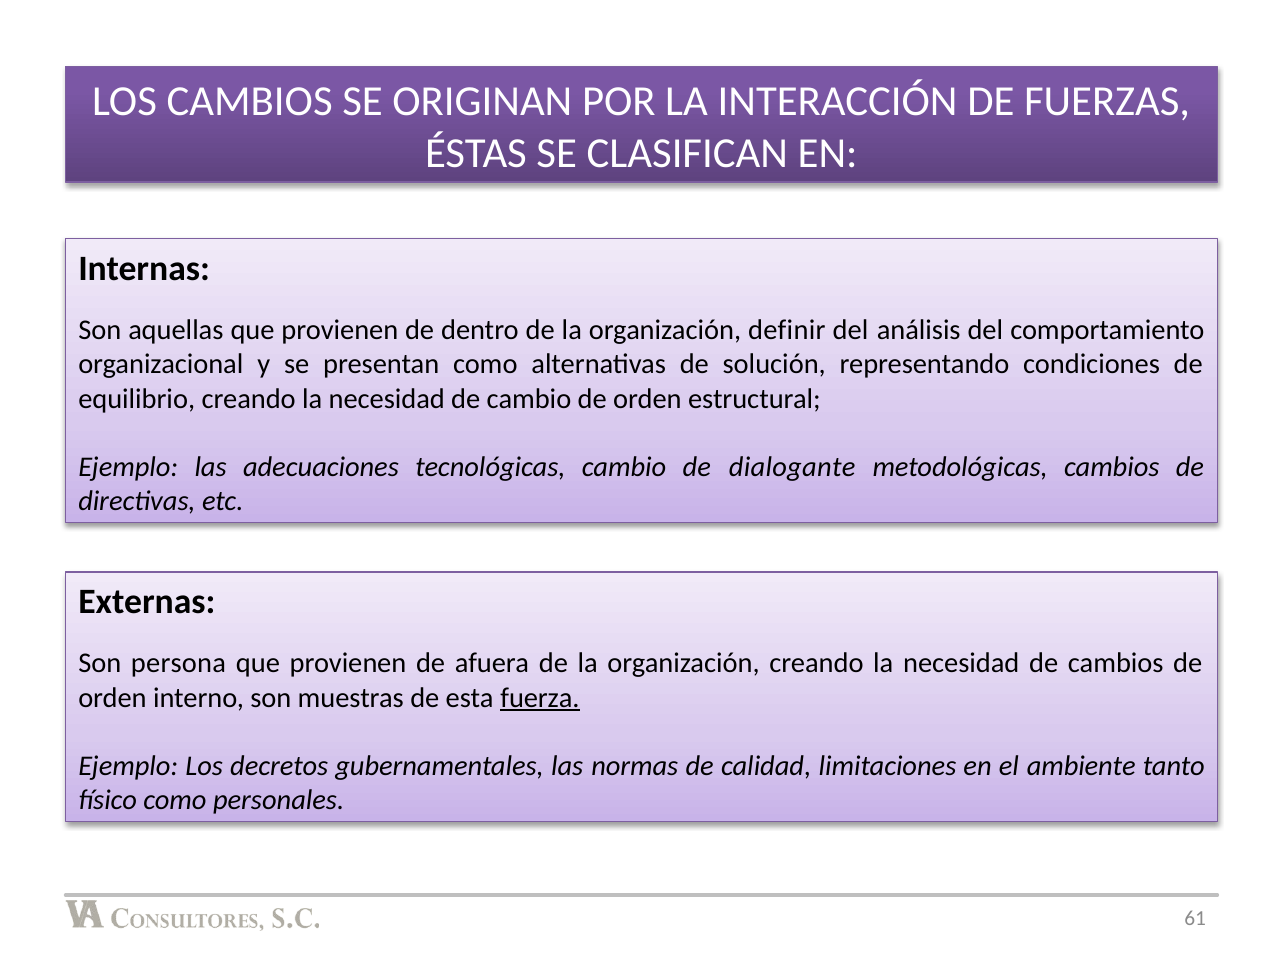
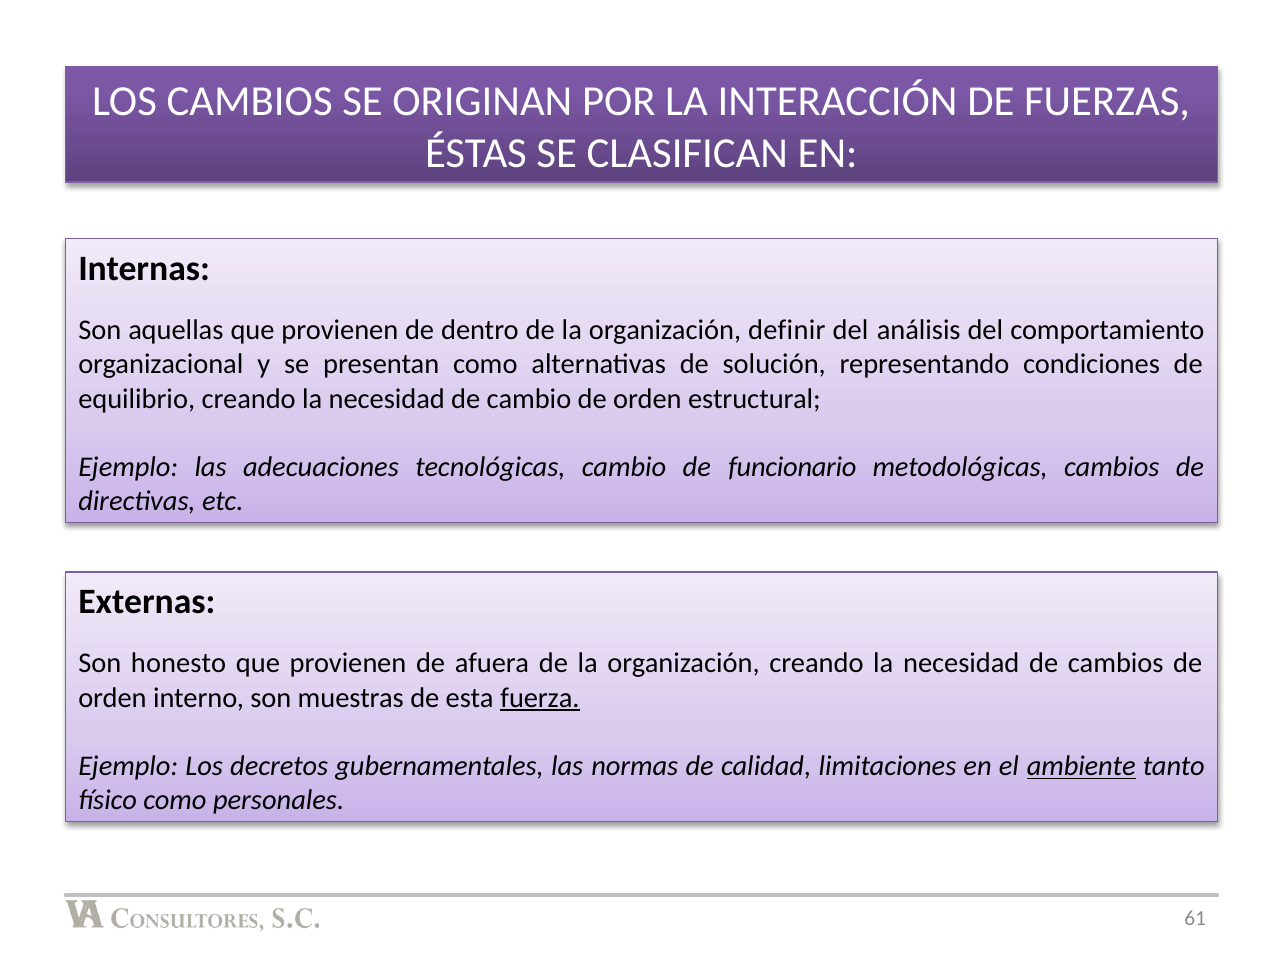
dialogante: dialogante -> funcionario (792, 467)
persona: persona -> honesto (179, 664)
ambiente underline: none -> present (1081, 766)
